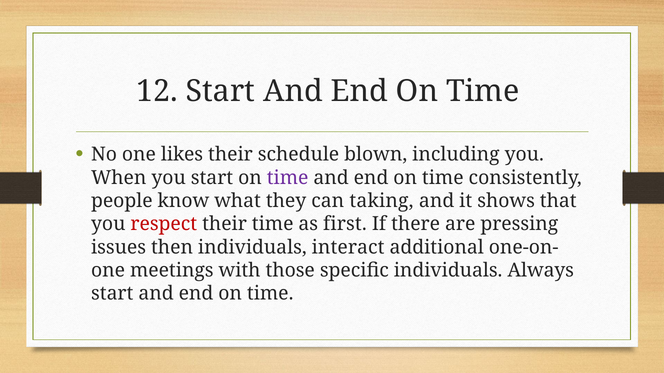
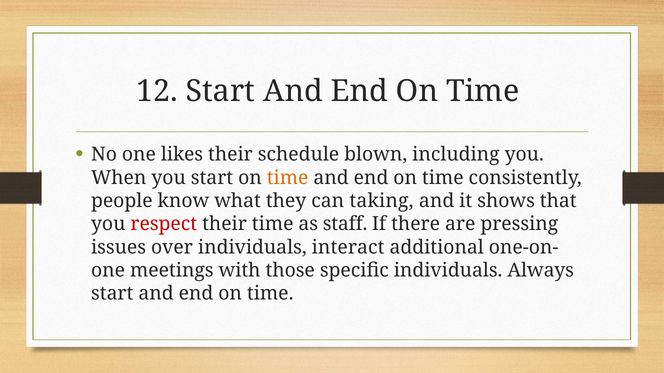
time colour: purple -> orange (288, 178)
first: first -> staff (345, 224)
then: then -> over (172, 247)
